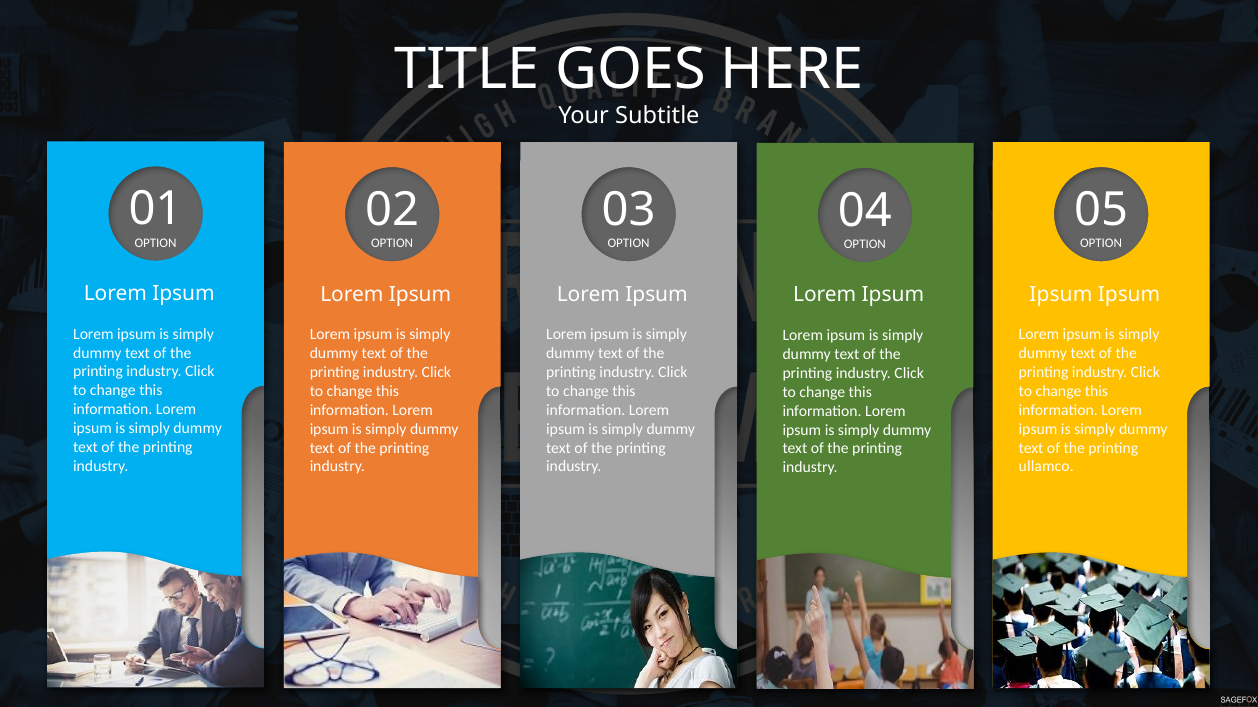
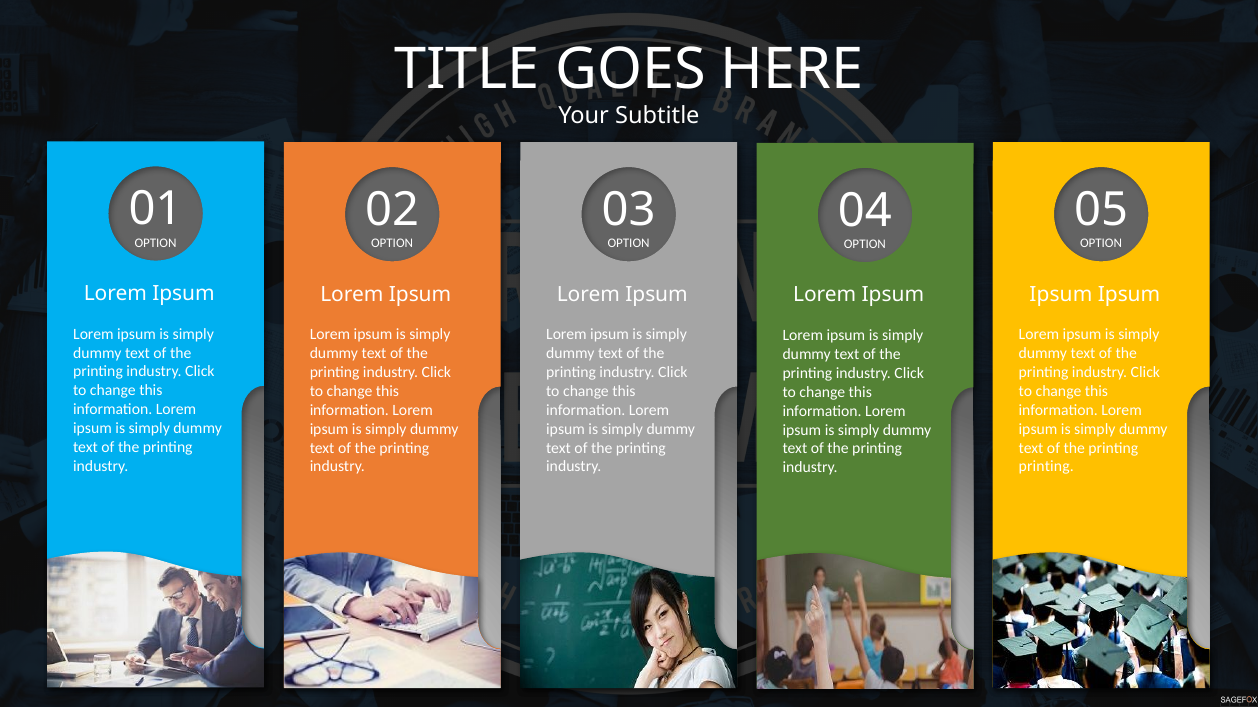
ullamco: ullamco -> printing (1046, 467)
